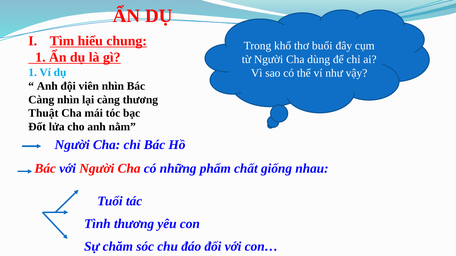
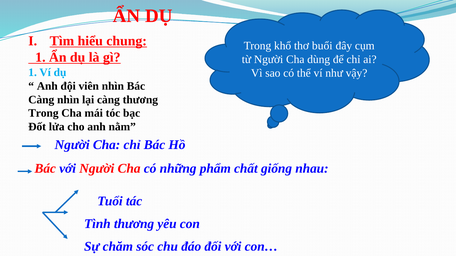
Thuật: Thuật -> Trong (43, 113)
